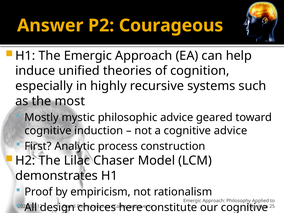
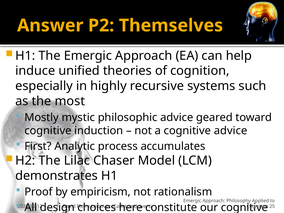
Courageous: Courageous -> Themselves (171, 26)
construction: construction -> accumulates (173, 146)
